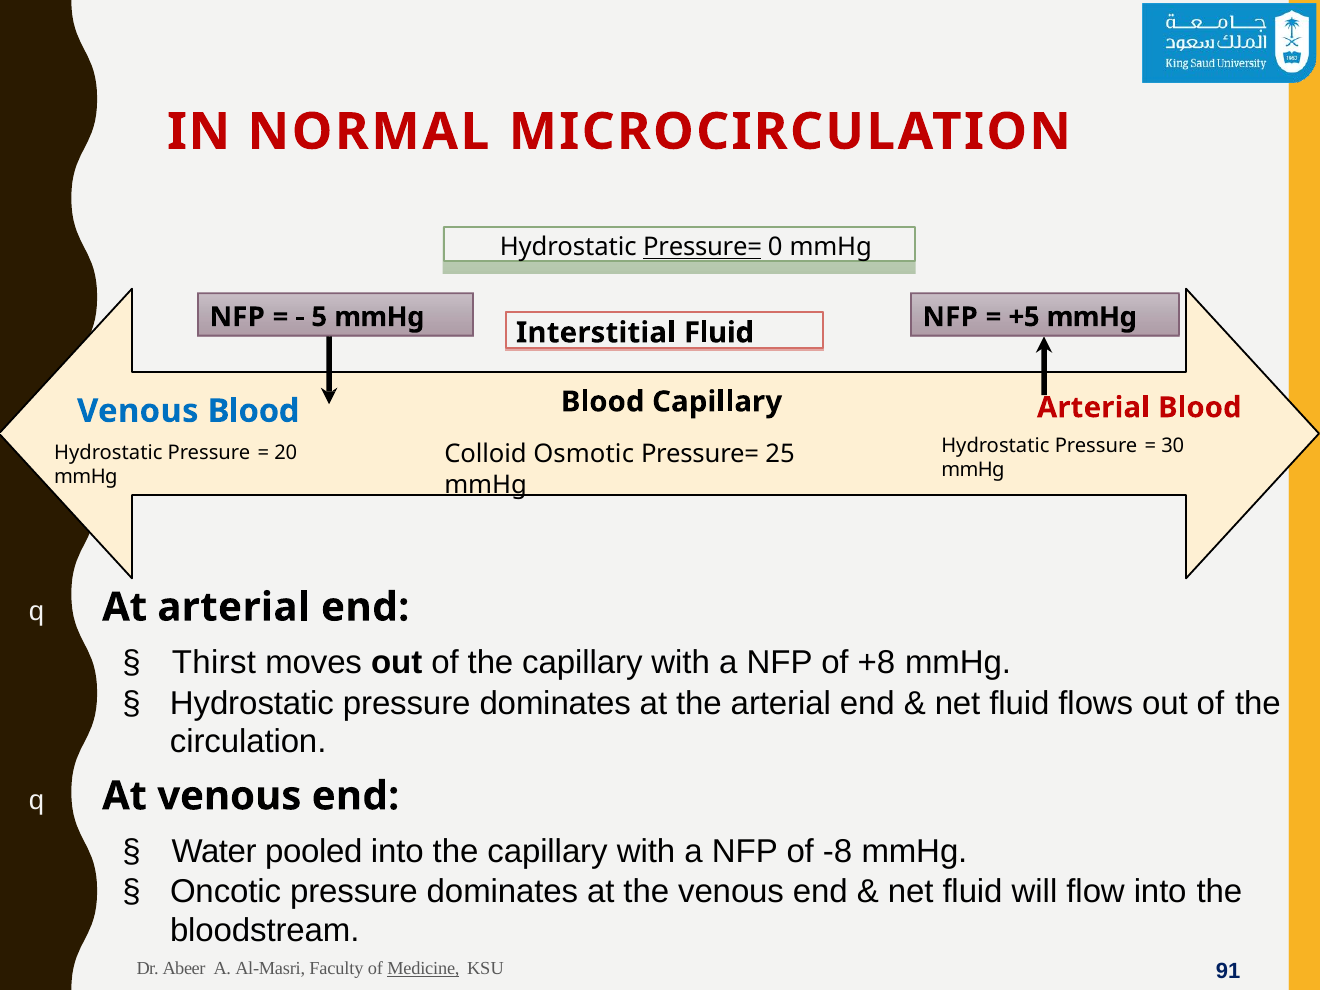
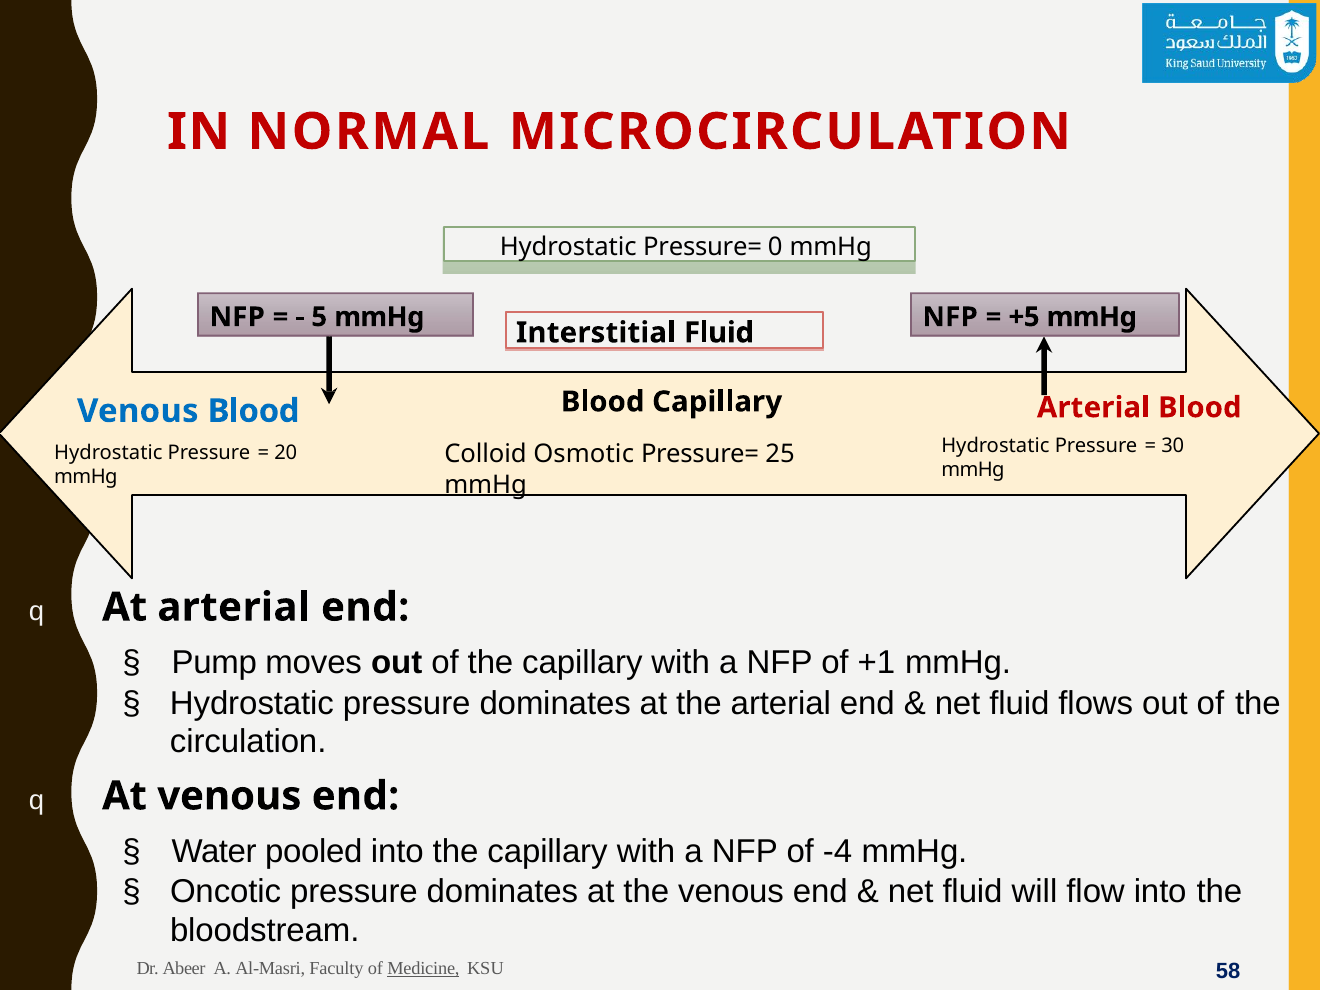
Pressure= underline: present -> none (703, 248)
Thirst: Thirst -> Pump (214, 663)
+8: +8 -> +1 (876, 663)
-8: -8 -> -4 (838, 852)
91: 91 -> 58 (1228, 972)
